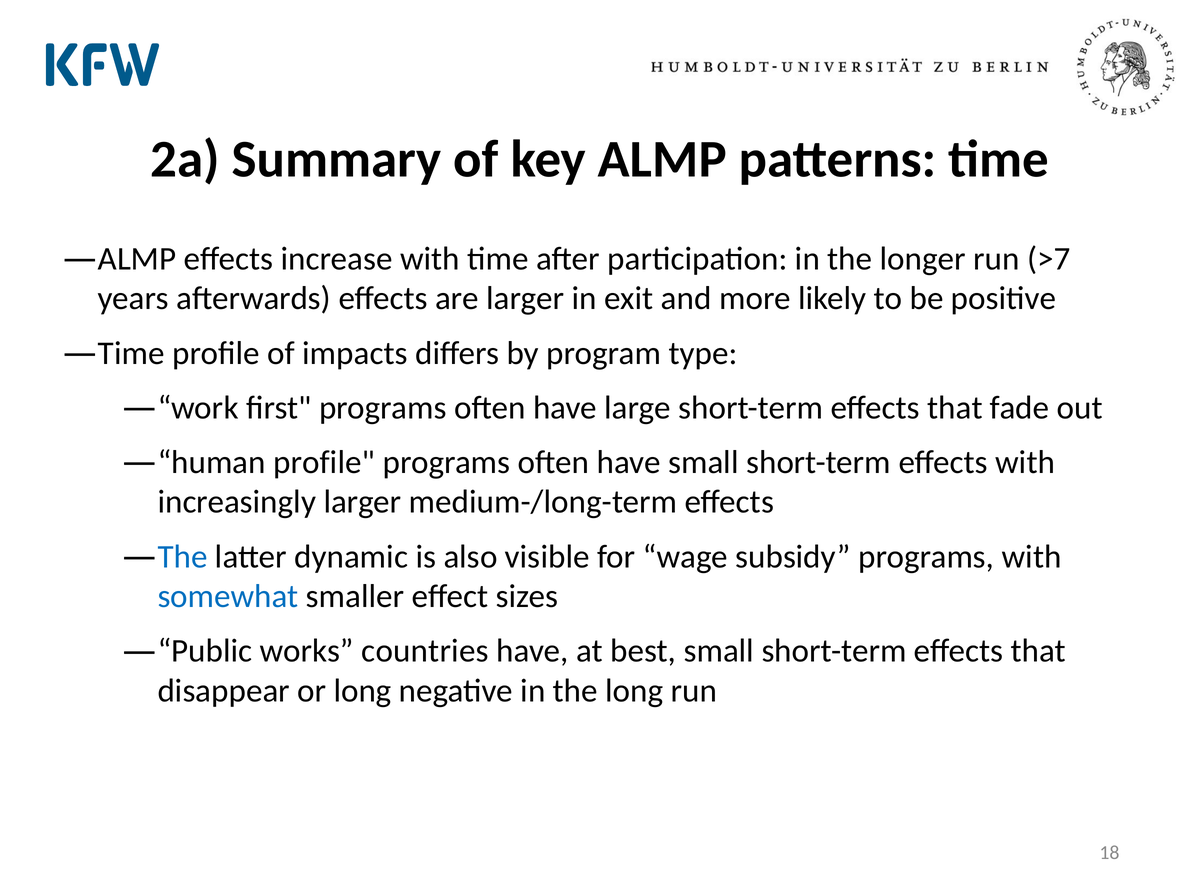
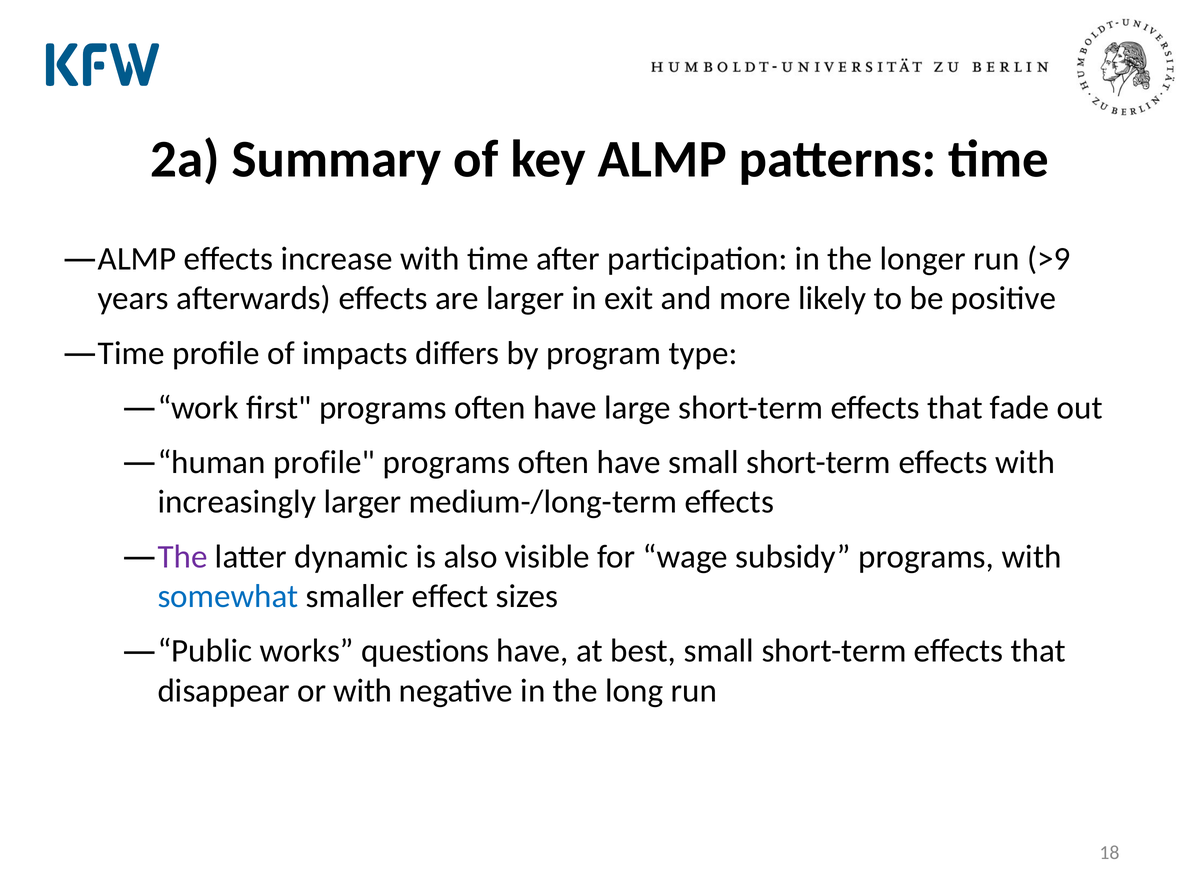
>7: >7 -> >9 (1049, 259)
The colour: blue -> purple (183, 557)
countries: countries -> questions (425, 651)
or long: long -> with (363, 691)
